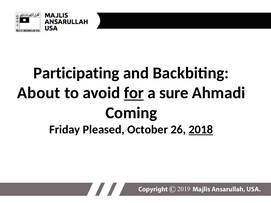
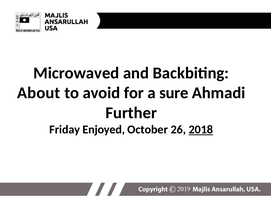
Participating: Participating -> Microwaved (76, 73)
for underline: present -> none (134, 93)
Coming: Coming -> Further (131, 113)
Pleased: Pleased -> Enjoyed (104, 130)
